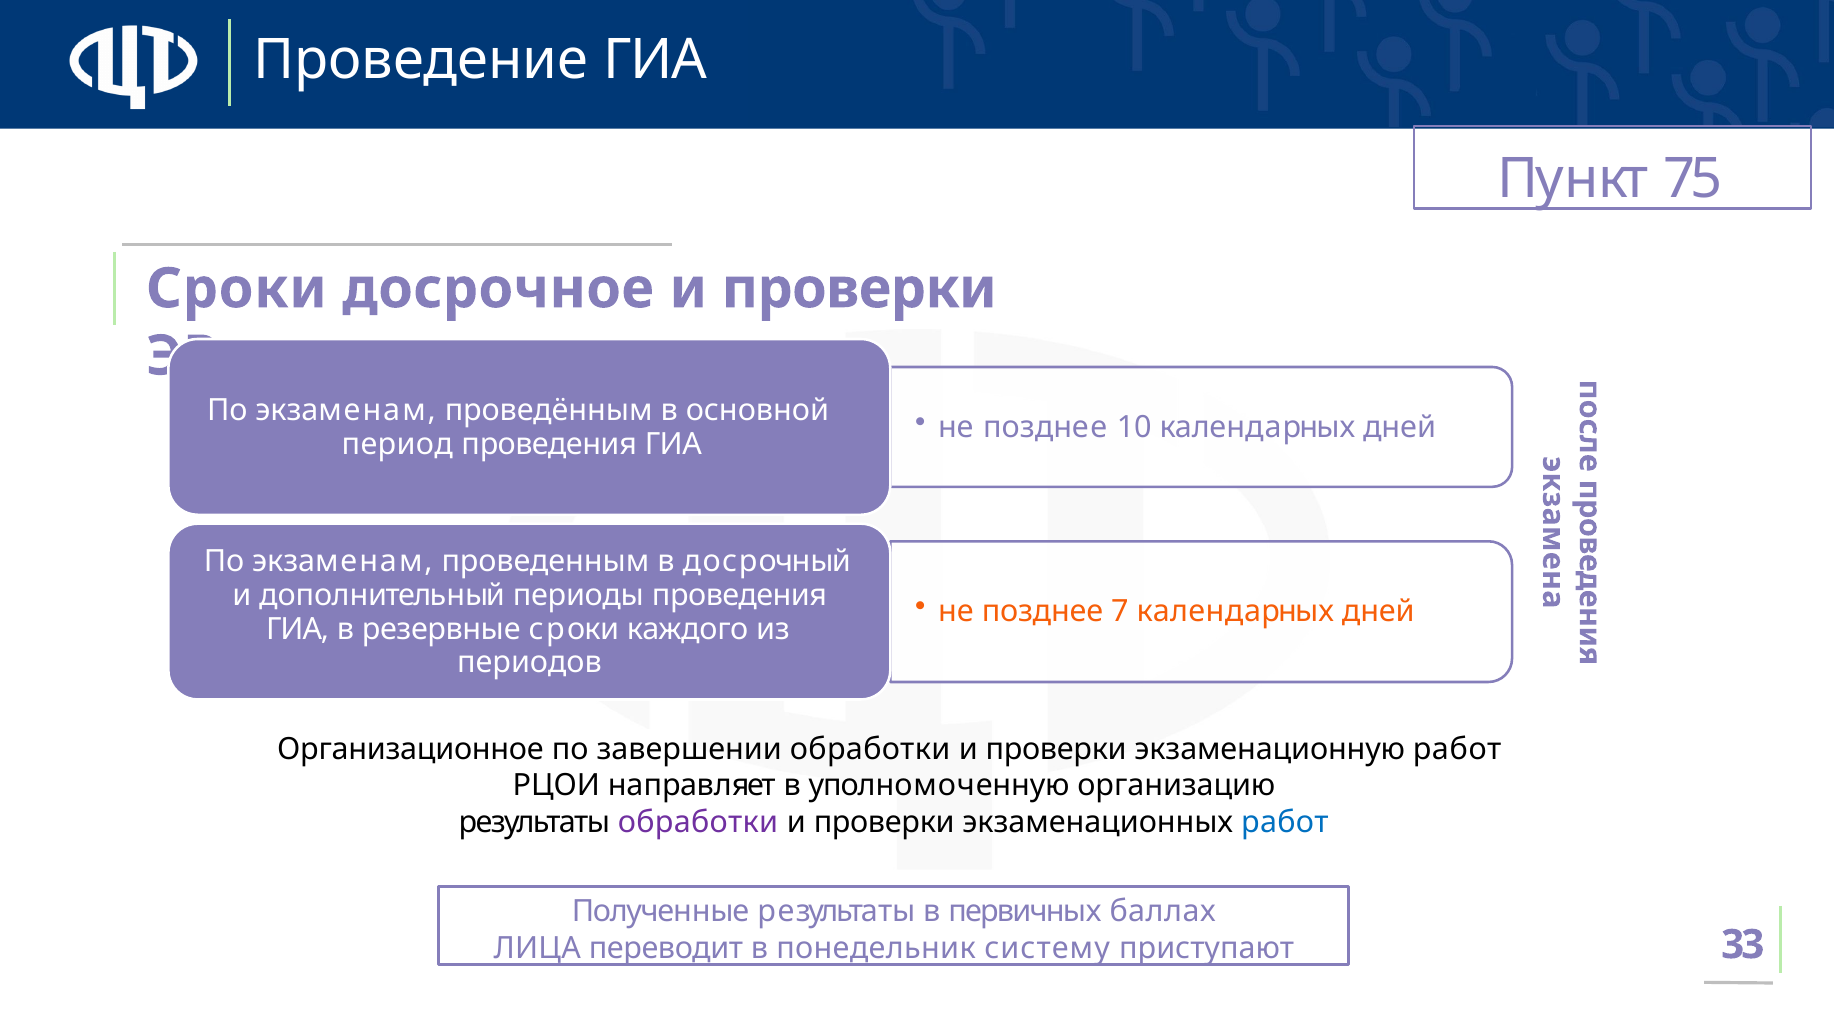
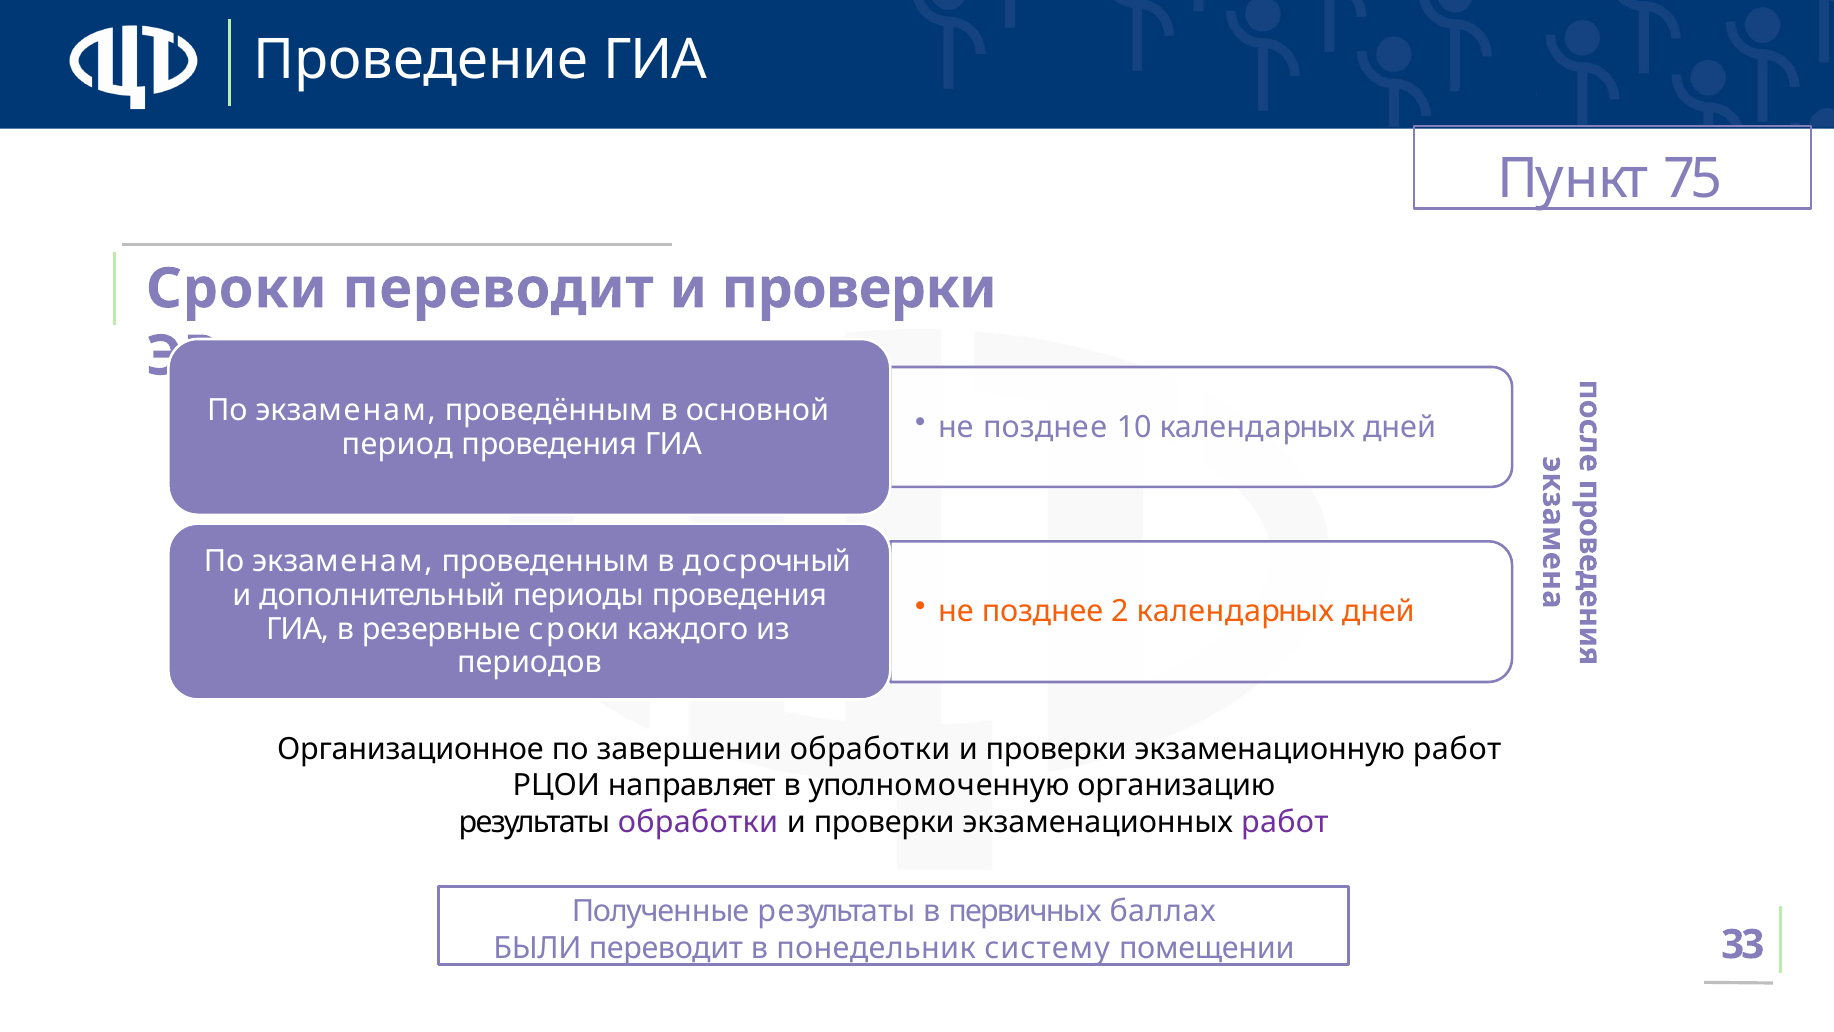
Сроки досрочное: досрочное -> переводит (498, 289)
7: 7 -> 2 (1120, 611)
работ colour: blue -> purple (1285, 822)
ЛИЦА: ЛИЦА -> БЫЛИ (537, 948)
приступают: приступают -> помещении (1207, 948)
